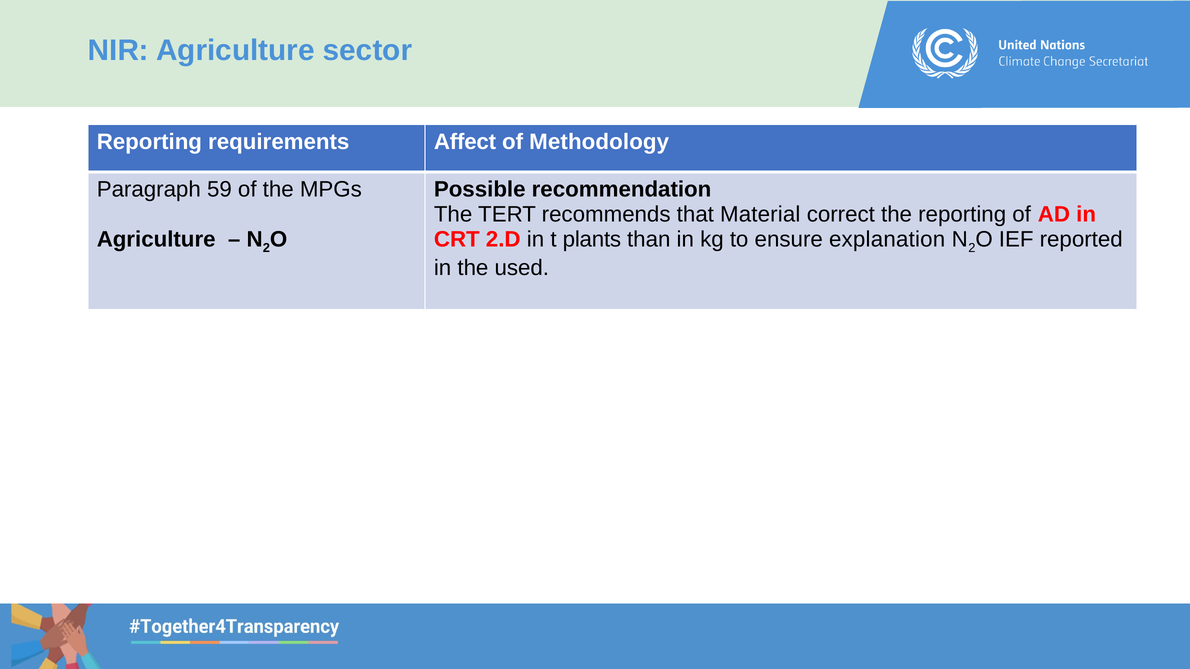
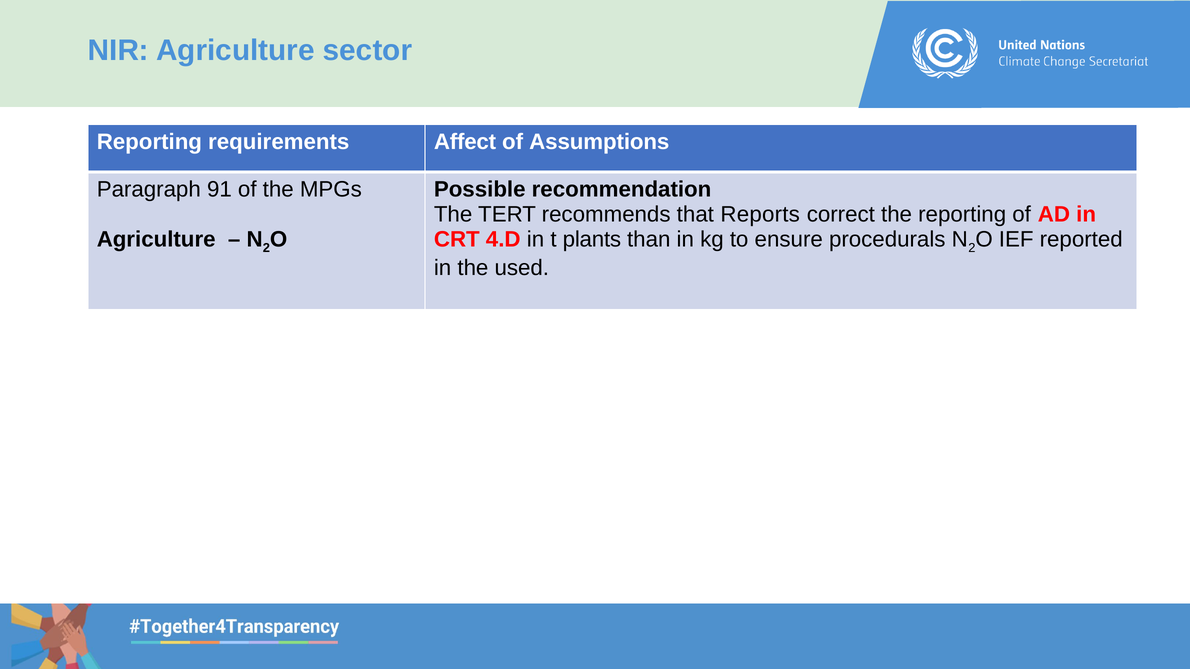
Methodology: Methodology -> Assumptions (599, 142)
59: 59 -> 91 (219, 189)
Material: Material -> Reports (760, 214)
2.D: 2.D -> 4.D (503, 239)
explanation: explanation -> procedurals (887, 239)
